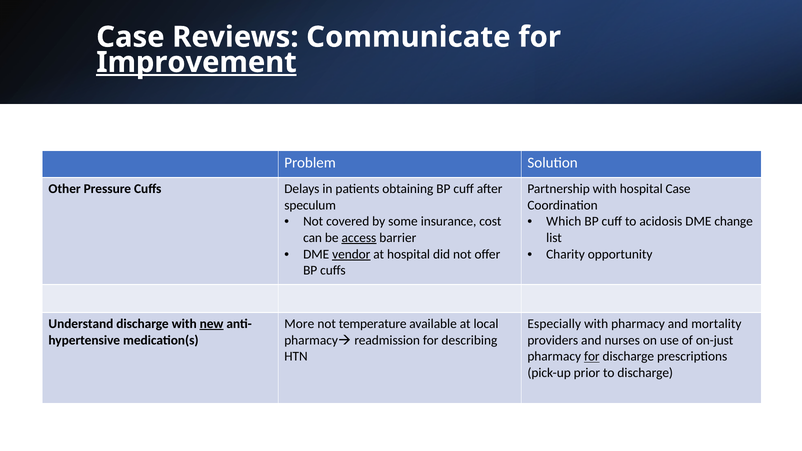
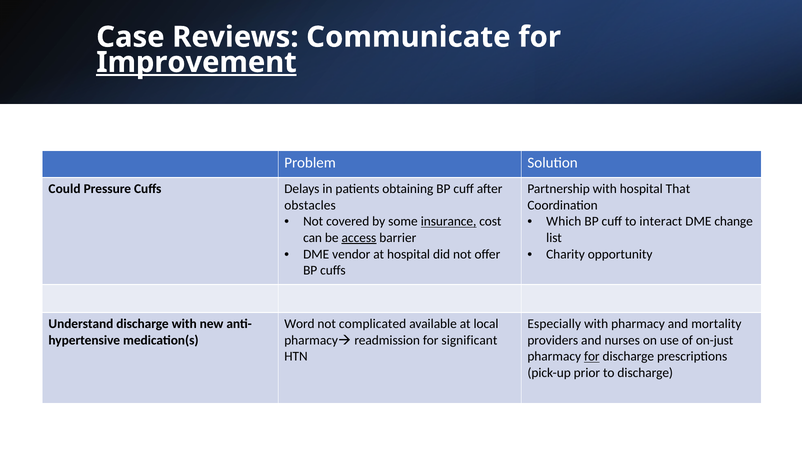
Other: Other -> Could (65, 189)
hospital Case: Case -> That (678, 189)
speculum: speculum -> obstacles (310, 205)
insurance underline: none -> present (449, 222)
acidosis: acidosis -> interact (661, 222)
vendor underline: present -> none (351, 254)
new underline: present -> none (212, 324)
More: More -> Word (299, 324)
temperature: temperature -> complicated (373, 324)
describing: describing -> significant (469, 340)
